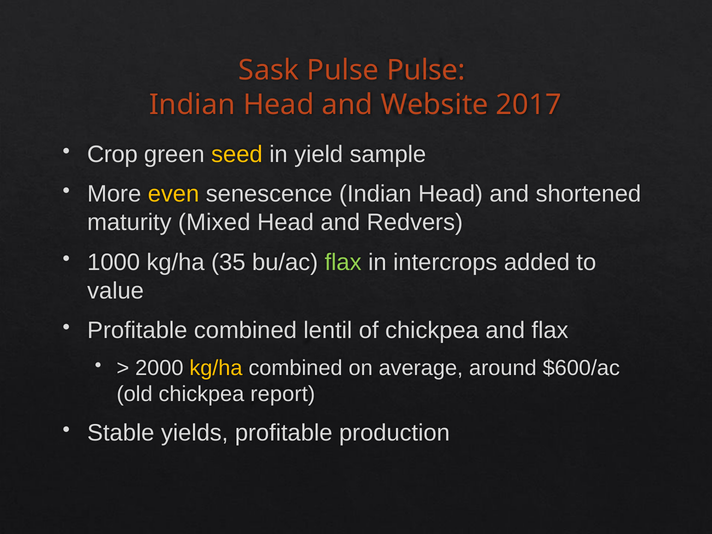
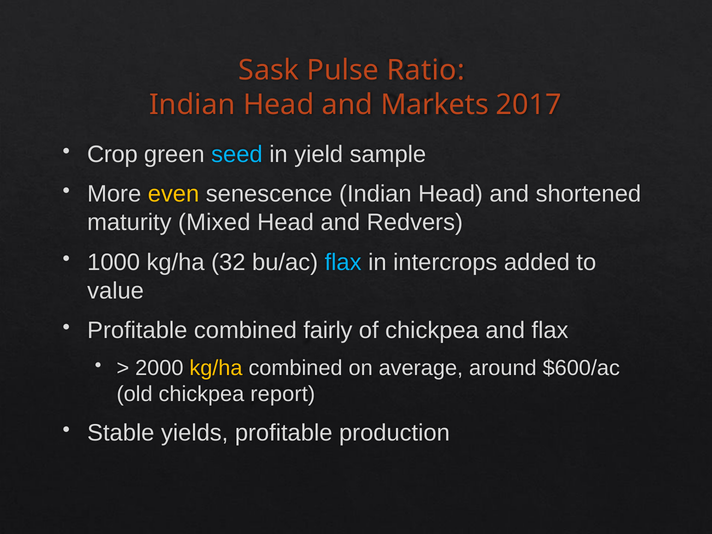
Pulse Pulse: Pulse -> Ratio (426, 70)
Website: Website -> Markets (435, 105)
seed colour: yellow -> light blue (237, 154)
35: 35 -> 32 (228, 262)
flax colour: light green -> light blue (343, 262)
lentil: lentil -> fairly (328, 330)
